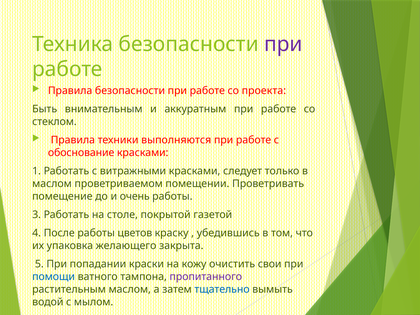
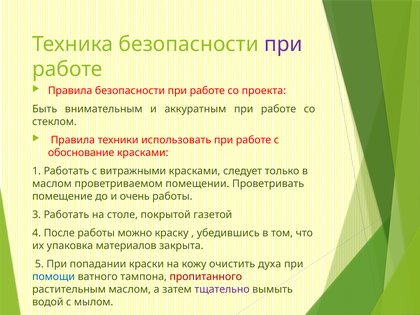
выполняются: выполняются -> использовать (176, 140)
цветов: цветов -> можно (135, 233)
желающего: желающего -> материалов (126, 246)
свои: свои -> духа (270, 264)
пропитанного colour: purple -> red (206, 277)
тщательно colour: blue -> purple (222, 289)
